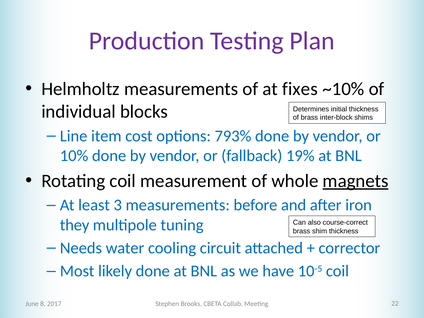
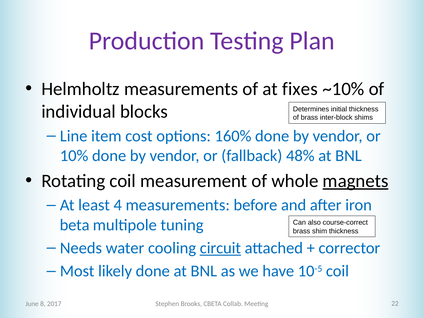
793%: 793% -> 160% (233, 136)
19%: 19% -> 48% (300, 156)
3: 3 -> 4 (118, 205)
they: they -> beta (75, 225)
circuit underline: none -> present (220, 248)
